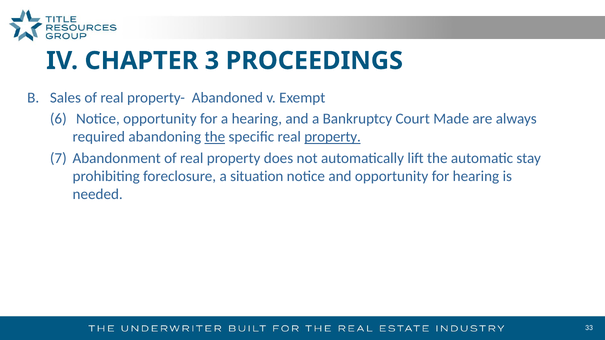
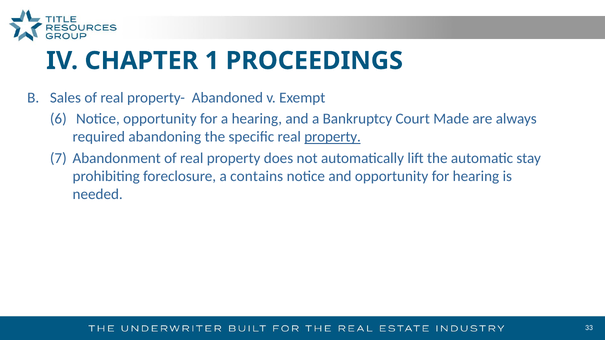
3: 3 -> 1 (212, 61)
the underline: present -> none (215, 137)
situation: situation -> contains (257, 176)
